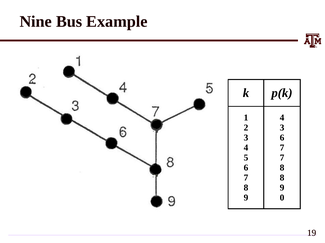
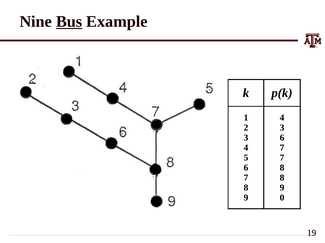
Bus underline: none -> present (69, 22)
